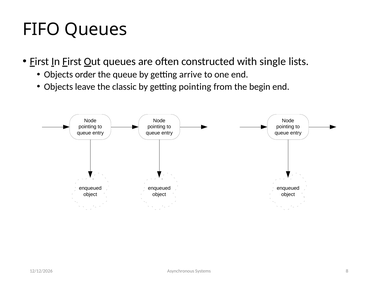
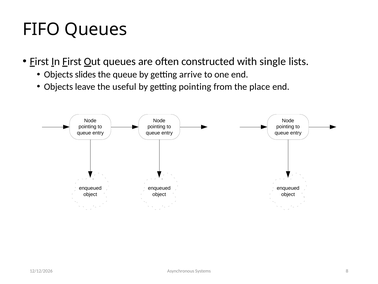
order: order -> slides (85, 74)
classic: classic -> useful (124, 87)
begin: begin -> place (260, 87)
